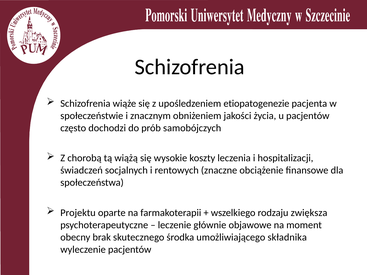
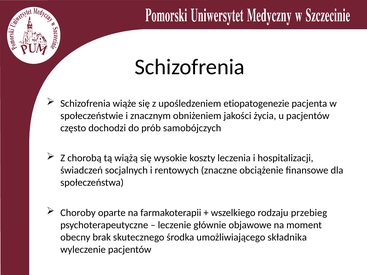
Projektu: Projektu -> Choroby (78, 213)
zwiększa: zwiększa -> przebieg (309, 213)
